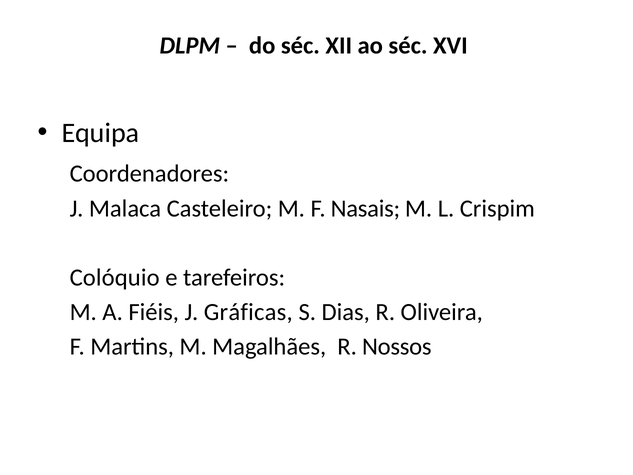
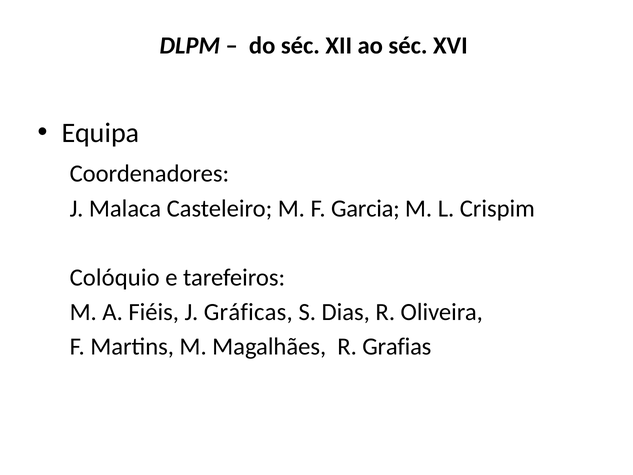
Nasais: Nasais -> Garcia (365, 209)
Nossos: Nossos -> Grafias (397, 347)
